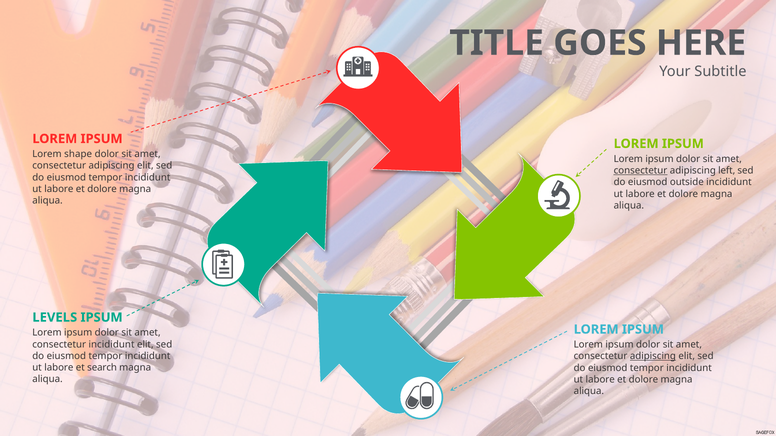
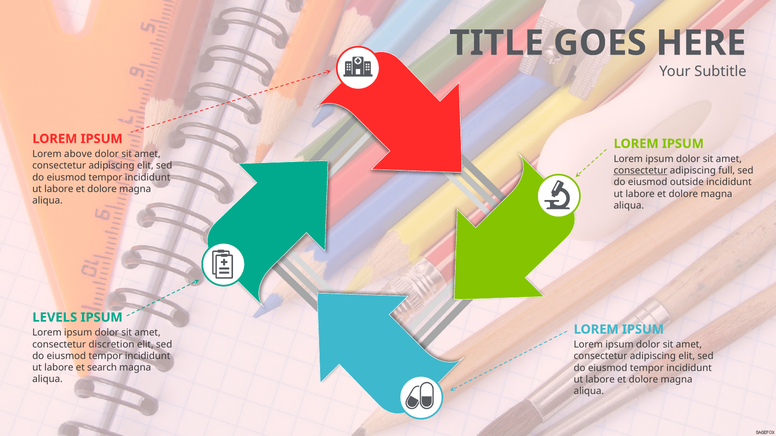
shape: shape -> above (78, 154)
left: left -> full (727, 171)
consectetur incididunt: incididunt -> discretion (111, 345)
adipiscing underline: present -> none (653, 357)
